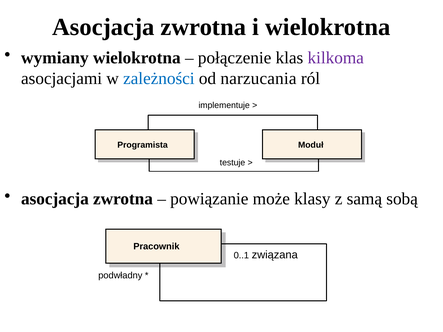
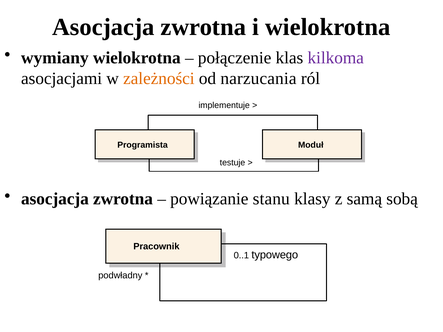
zależności colour: blue -> orange (159, 78)
może: może -> stanu (271, 199)
związana: związana -> typowego (275, 255)
